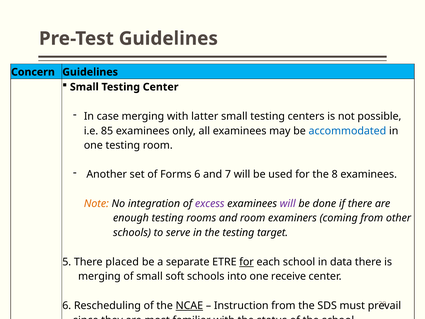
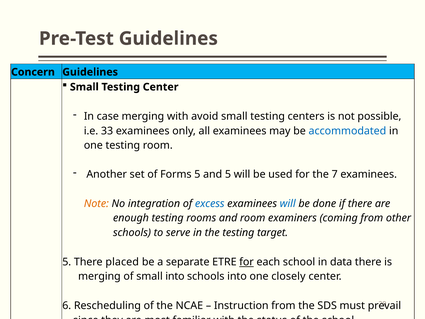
latter: latter -> avoid (205, 116)
85: 85 -> 33 (107, 131)
Forms 6: 6 -> 5 (197, 174)
and 7: 7 -> 5 (228, 174)
8: 8 -> 7 (335, 174)
excess colour: purple -> blue (210, 203)
will colour: purple -> blue (288, 203)
small soft: soft -> into (175, 276)
receive: receive -> closely (288, 276)
NCAE underline: present -> none (189, 306)
